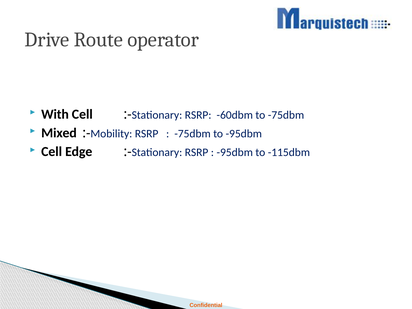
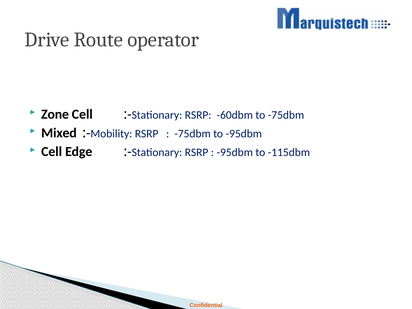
With: With -> Zone (55, 114)
